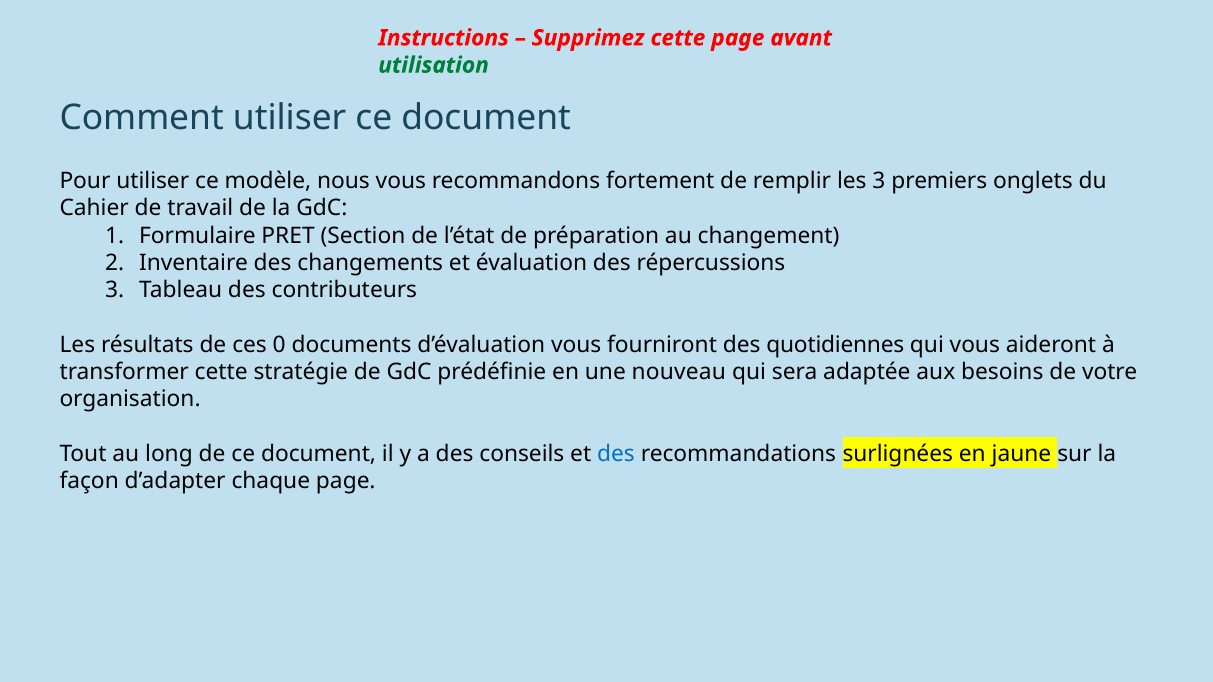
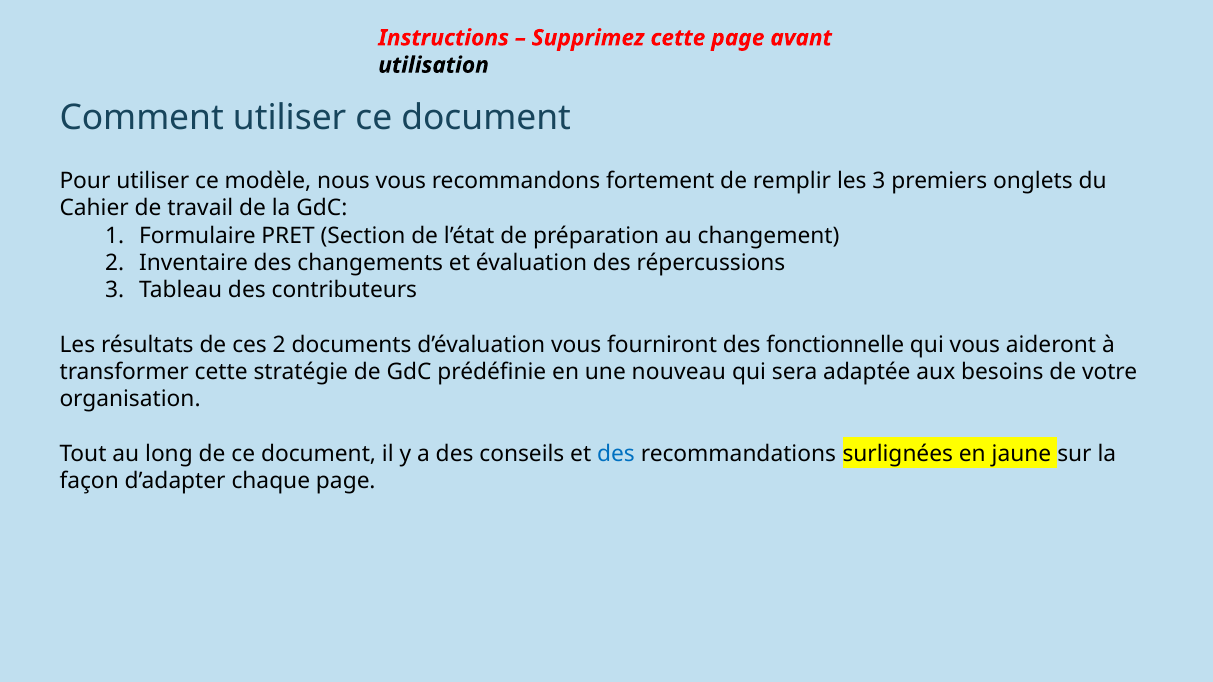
utilisation colour: green -> black (434, 65)
ces 0: 0 -> 2 (279, 345)
quotidiennes: quotidiennes -> fonctionnelle (835, 345)
